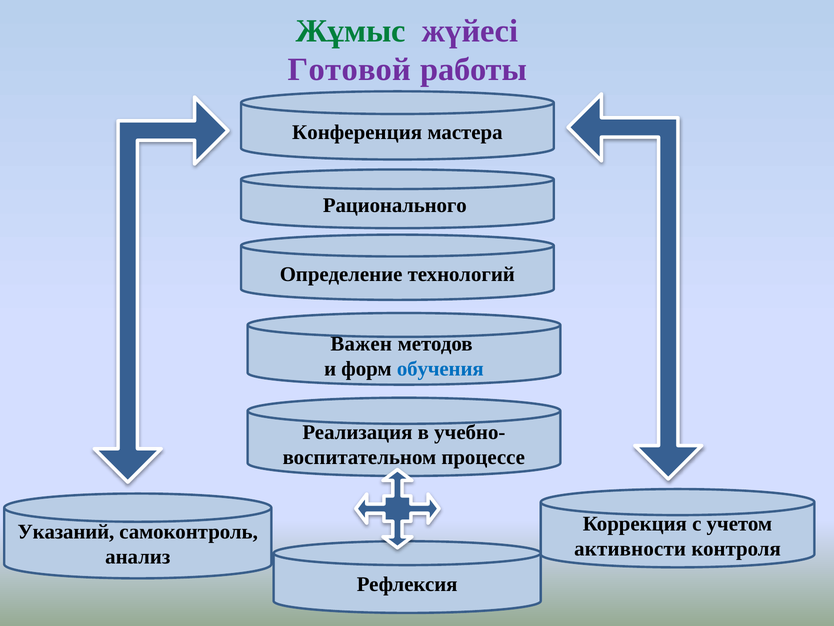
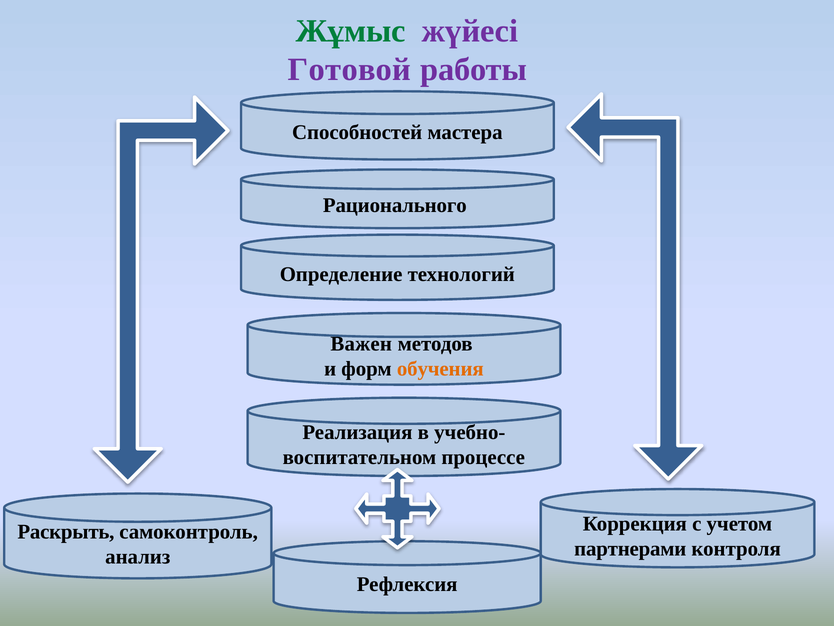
Конференция: Конференция -> Способностей (357, 132)
обучения colour: blue -> orange (440, 369)
Указаний: Указаний -> Раскрыть (66, 532)
активности: активности -> партнерами (630, 548)
